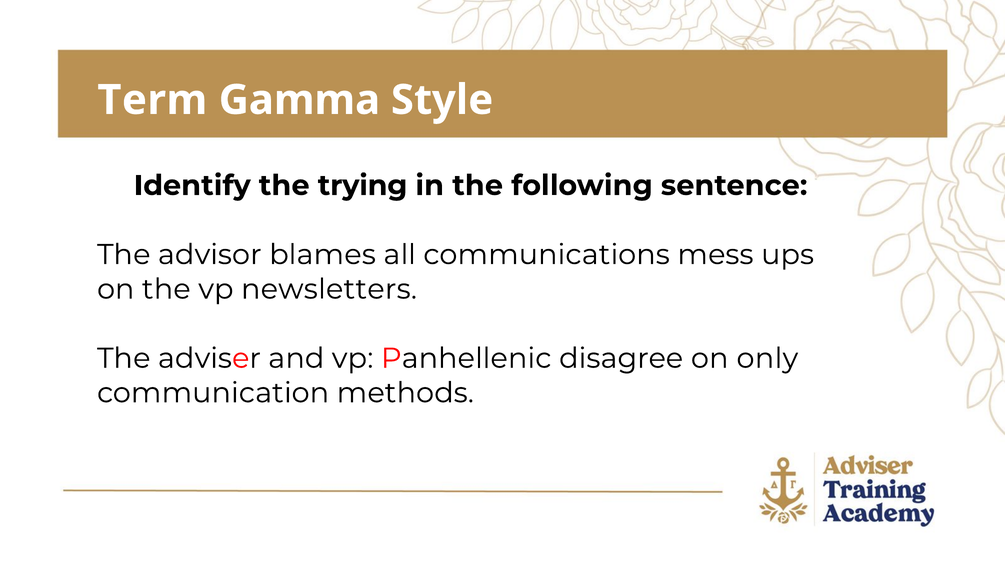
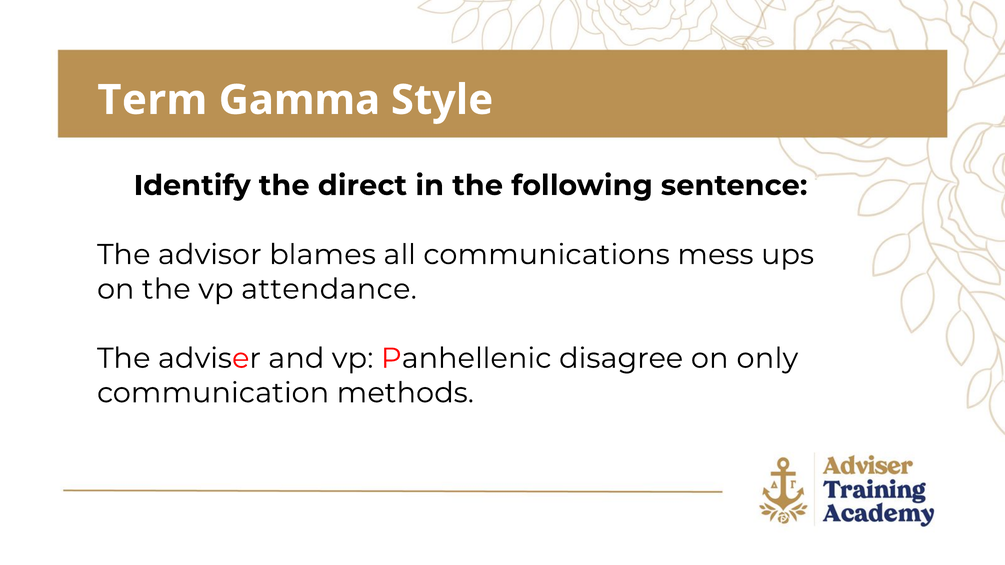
trying: trying -> direct (362, 186)
newsletters: newsletters -> attendance (329, 289)
